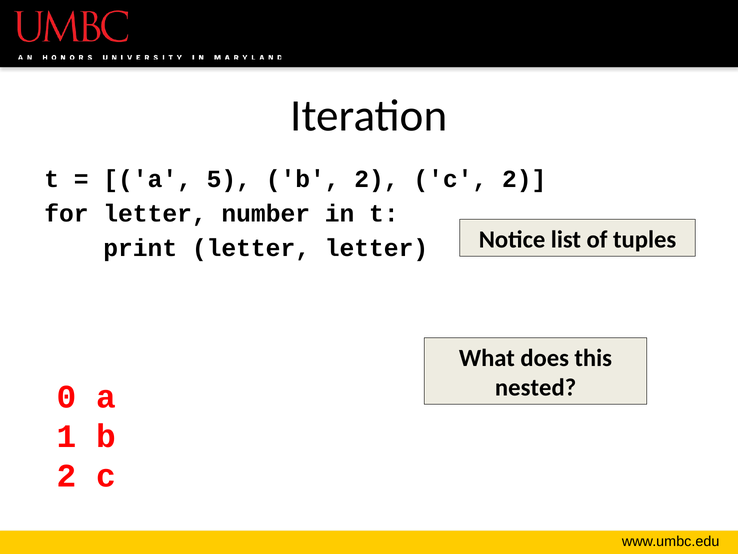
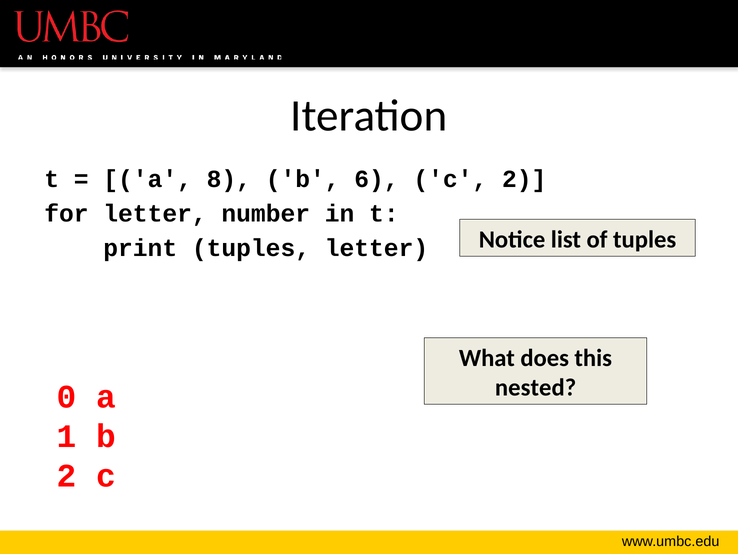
5: 5 -> 8 (229, 179)
2: 2 -> 6 (377, 179)
print letter: letter -> tuples (251, 248)
